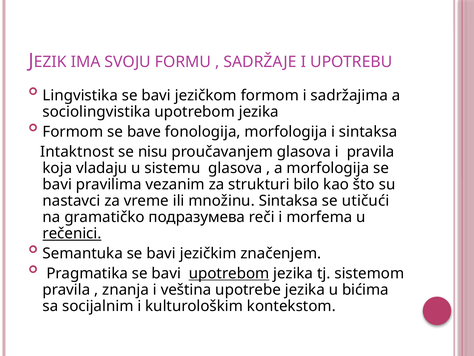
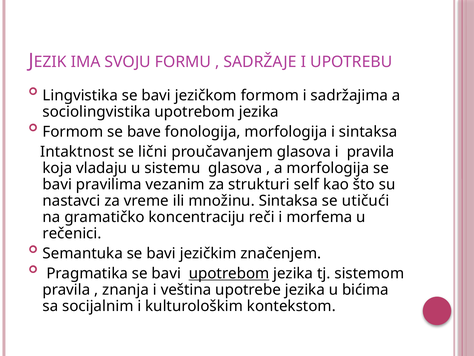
nisu: nisu -> lični (153, 152)
bilo: bilo -> self (306, 184)
подразумева: подразумева -> koncentraciju (197, 217)
rečenici underline: present -> none (72, 233)
